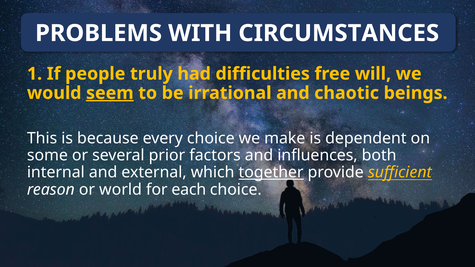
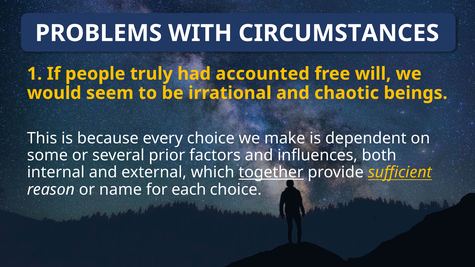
difficulties: difficulties -> accounted (263, 74)
seem underline: present -> none (110, 93)
world: world -> name (121, 190)
